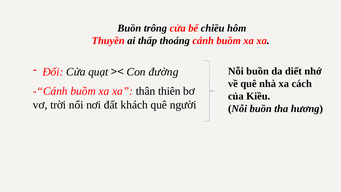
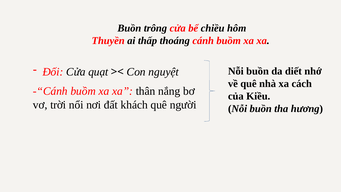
đường: đường -> nguyệt (164, 72)
thiên: thiên -> nắng (169, 91)
